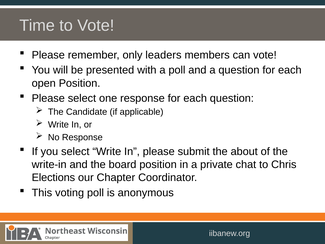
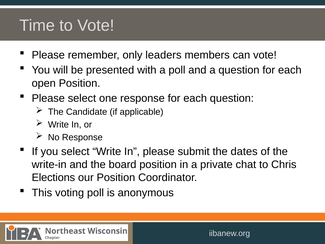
about: about -> dates (244, 151)
our Chapter: Chapter -> Position (116, 177)
